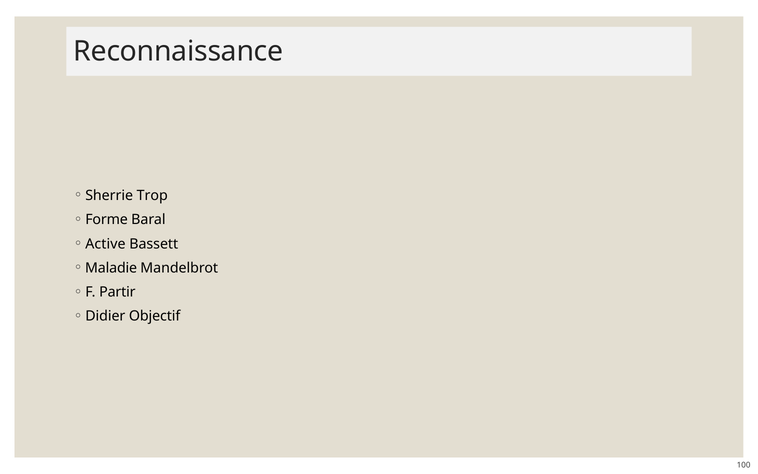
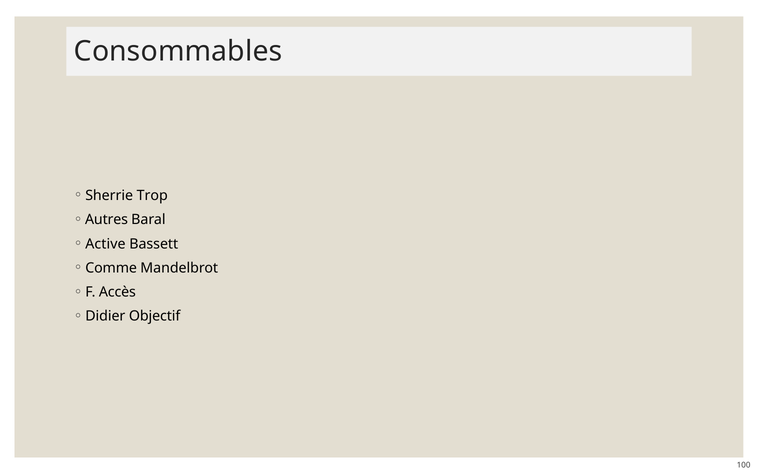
Reconnaissance: Reconnaissance -> Consommables (178, 51)
Forme: Forme -> Autres (107, 220)
Maladie: Maladie -> Comme (111, 268)
Partir: Partir -> Accès (117, 292)
